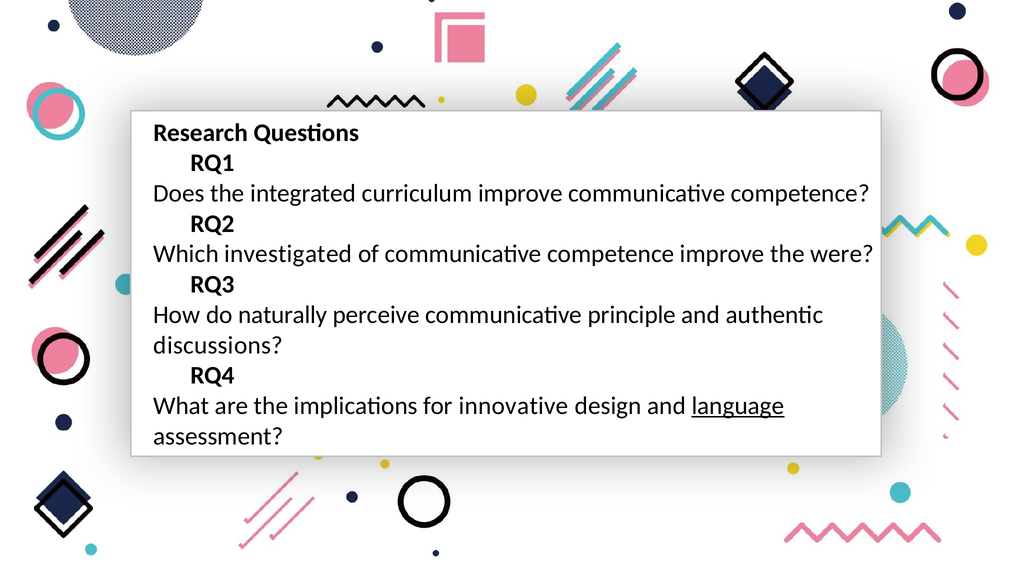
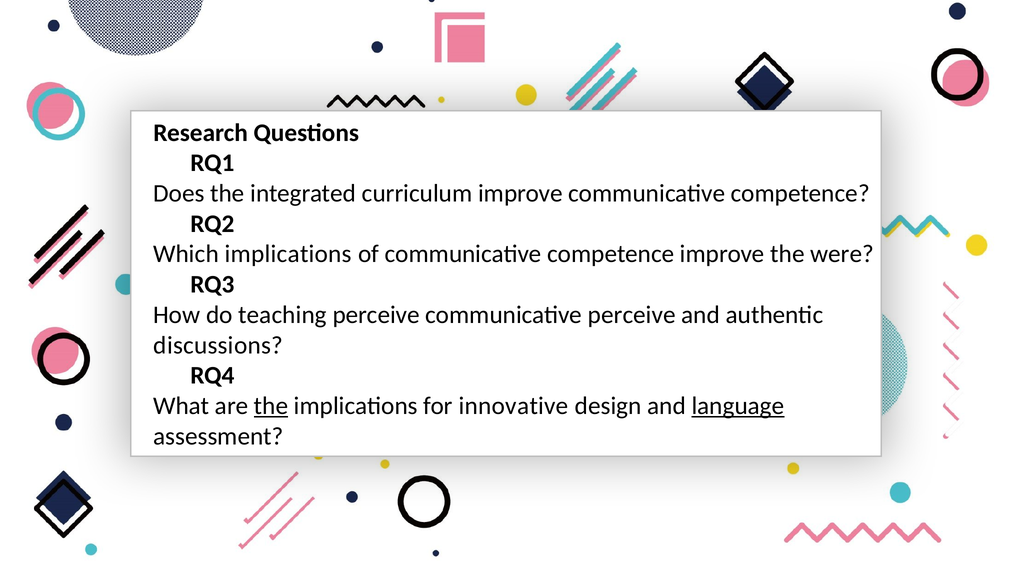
Which investigated: investigated -> implications (288, 254)
naturally: naturally -> teaching (283, 315)
communicative principle: principle -> perceive (632, 315)
the underline: none -> present (271, 406)
